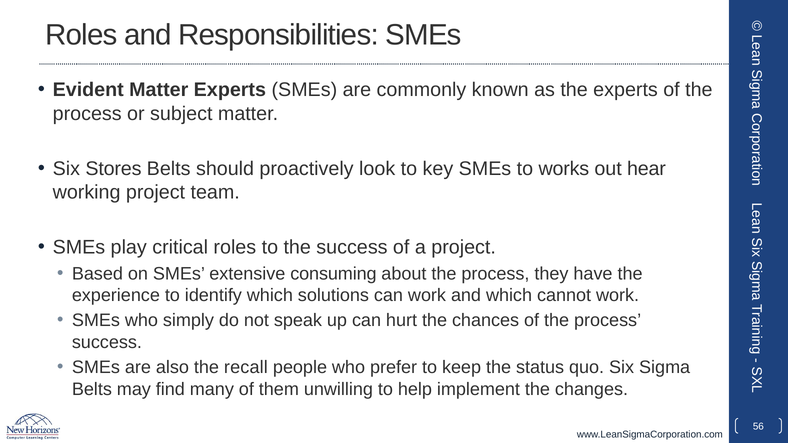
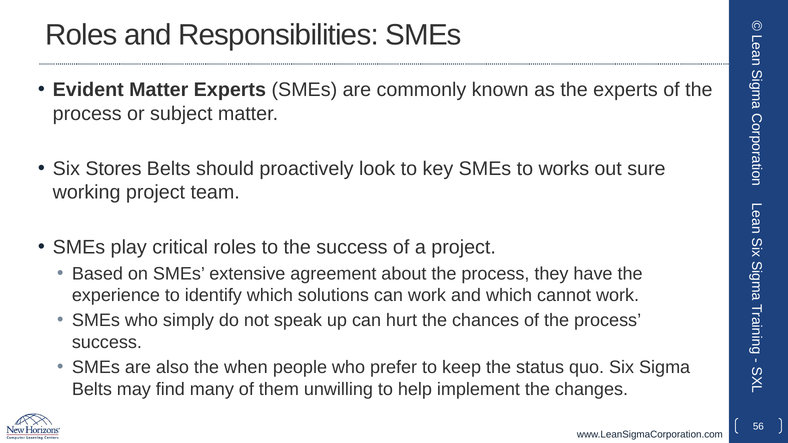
hear: hear -> sure (646, 169)
consuming: consuming -> agreement (333, 274)
recall: recall -> when (246, 368)
